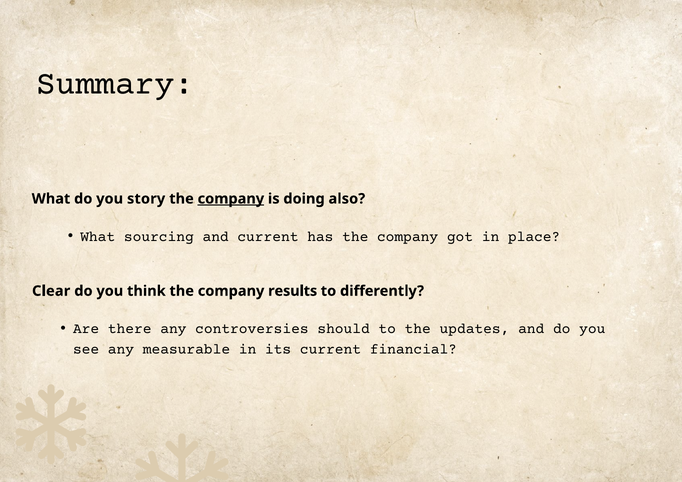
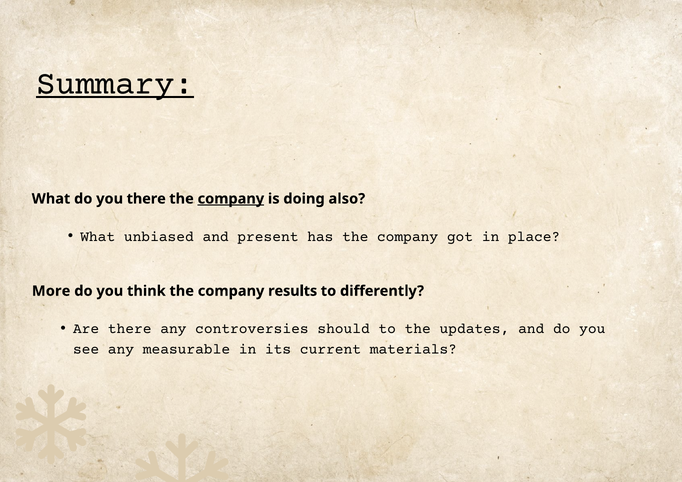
Summary underline: none -> present (115, 83)
you story: story -> there (146, 199)
sourcing: sourcing -> unbiased (159, 236)
and current: current -> present (268, 236)
Clear: Clear -> More (51, 291)
financial: financial -> materials (413, 349)
